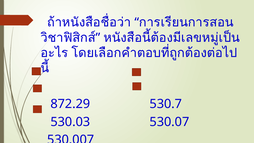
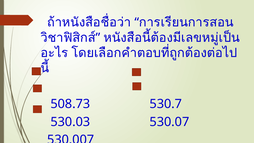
872.29: 872.29 -> 508.73 (70, 104)
